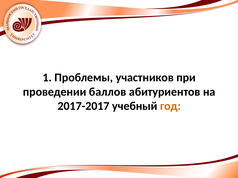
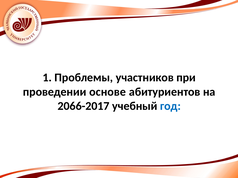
баллов: баллов -> основе (108, 92)
2017-2017: 2017-2017 -> 2066-2017 (84, 106)
год colour: orange -> blue (170, 106)
